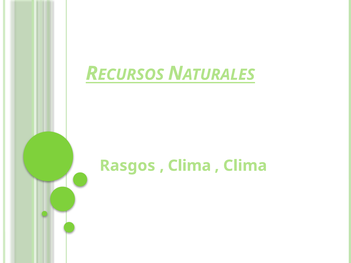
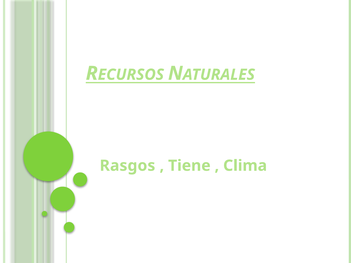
Clima: Clima -> Tiene (189, 166)
